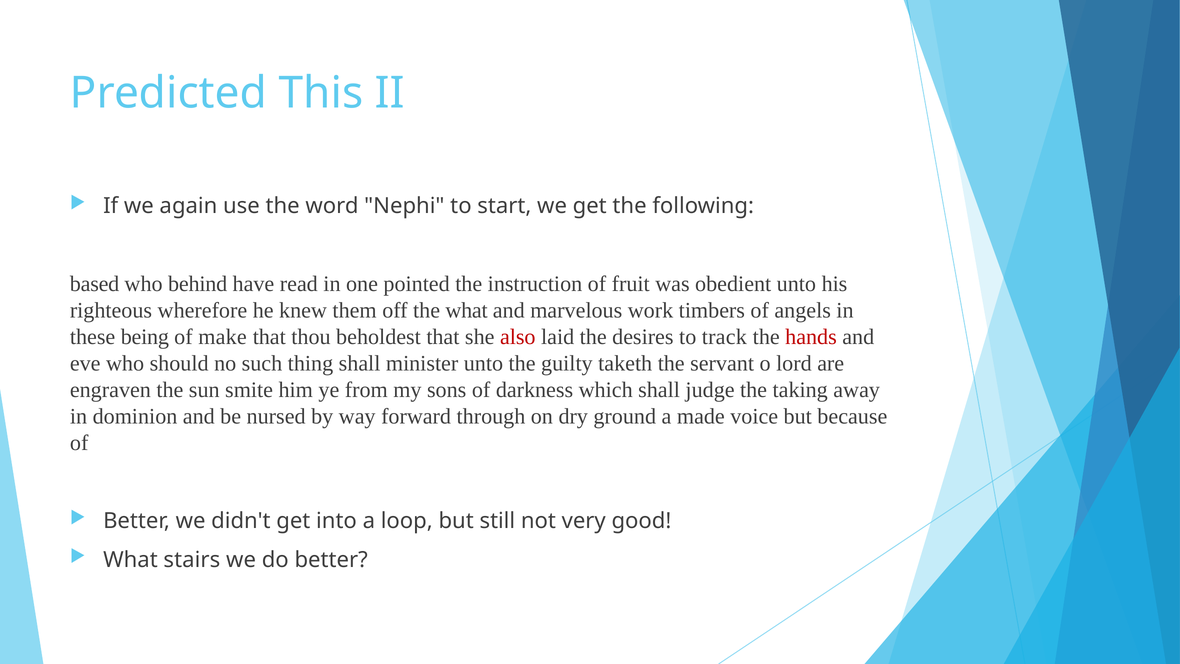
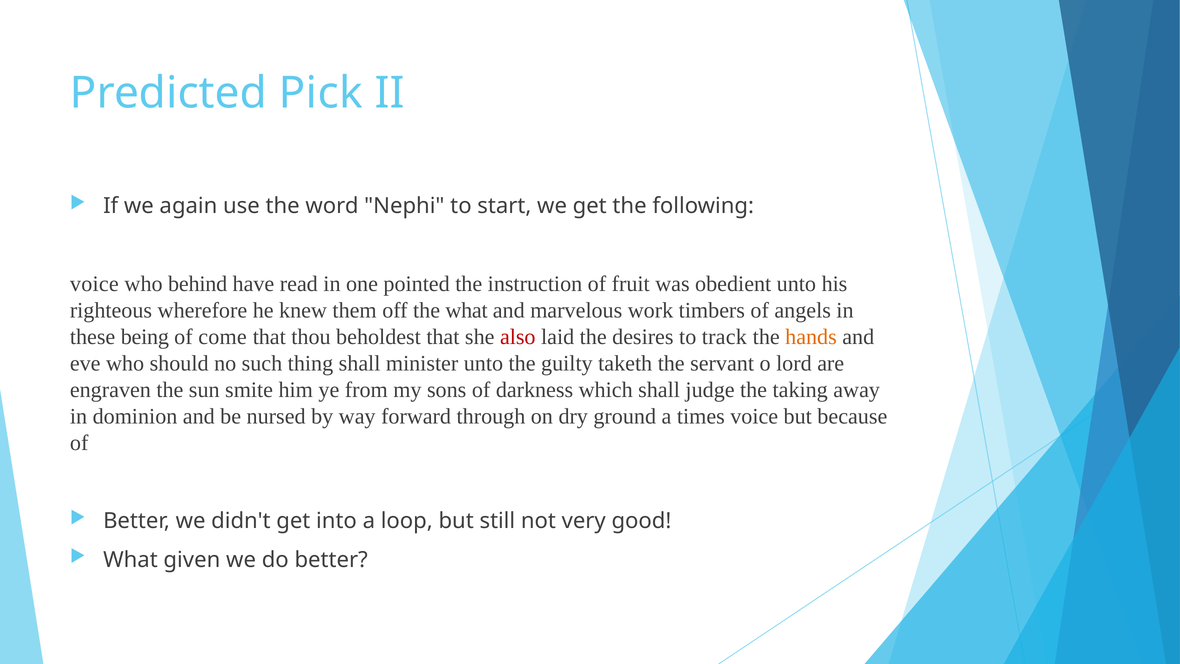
This: This -> Pick (321, 93)
based: based -> voice (94, 284)
make: make -> come (223, 337)
hands colour: red -> orange (811, 337)
made: made -> times (701, 416)
stairs: stairs -> given (192, 560)
